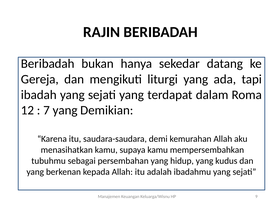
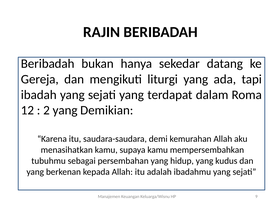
7: 7 -> 2 (47, 110)
